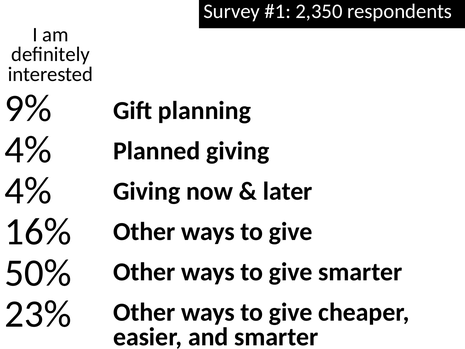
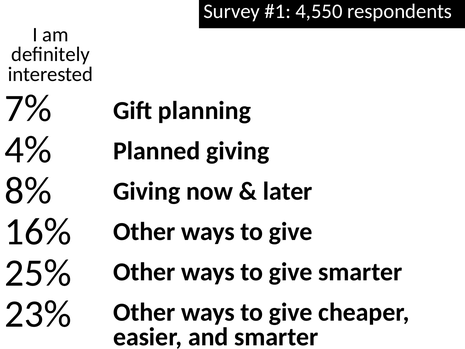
2,350: 2,350 -> 4,550 (319, 11)
9%: 9% -> 7% (28, 108)
4%: 4% -> 8% (28, 191)
50%: 50% -> 25% (38, 273)
